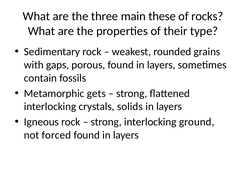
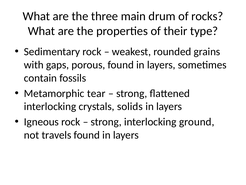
these: these -> drum (162, 16)
gets: gets -> tear (96, 93)
forced: forced -> travels (56, 135)
